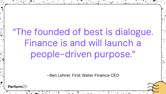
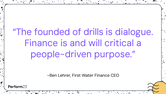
best: best -> drills (94, 32)
launch: launch -> critical (119, 43)
